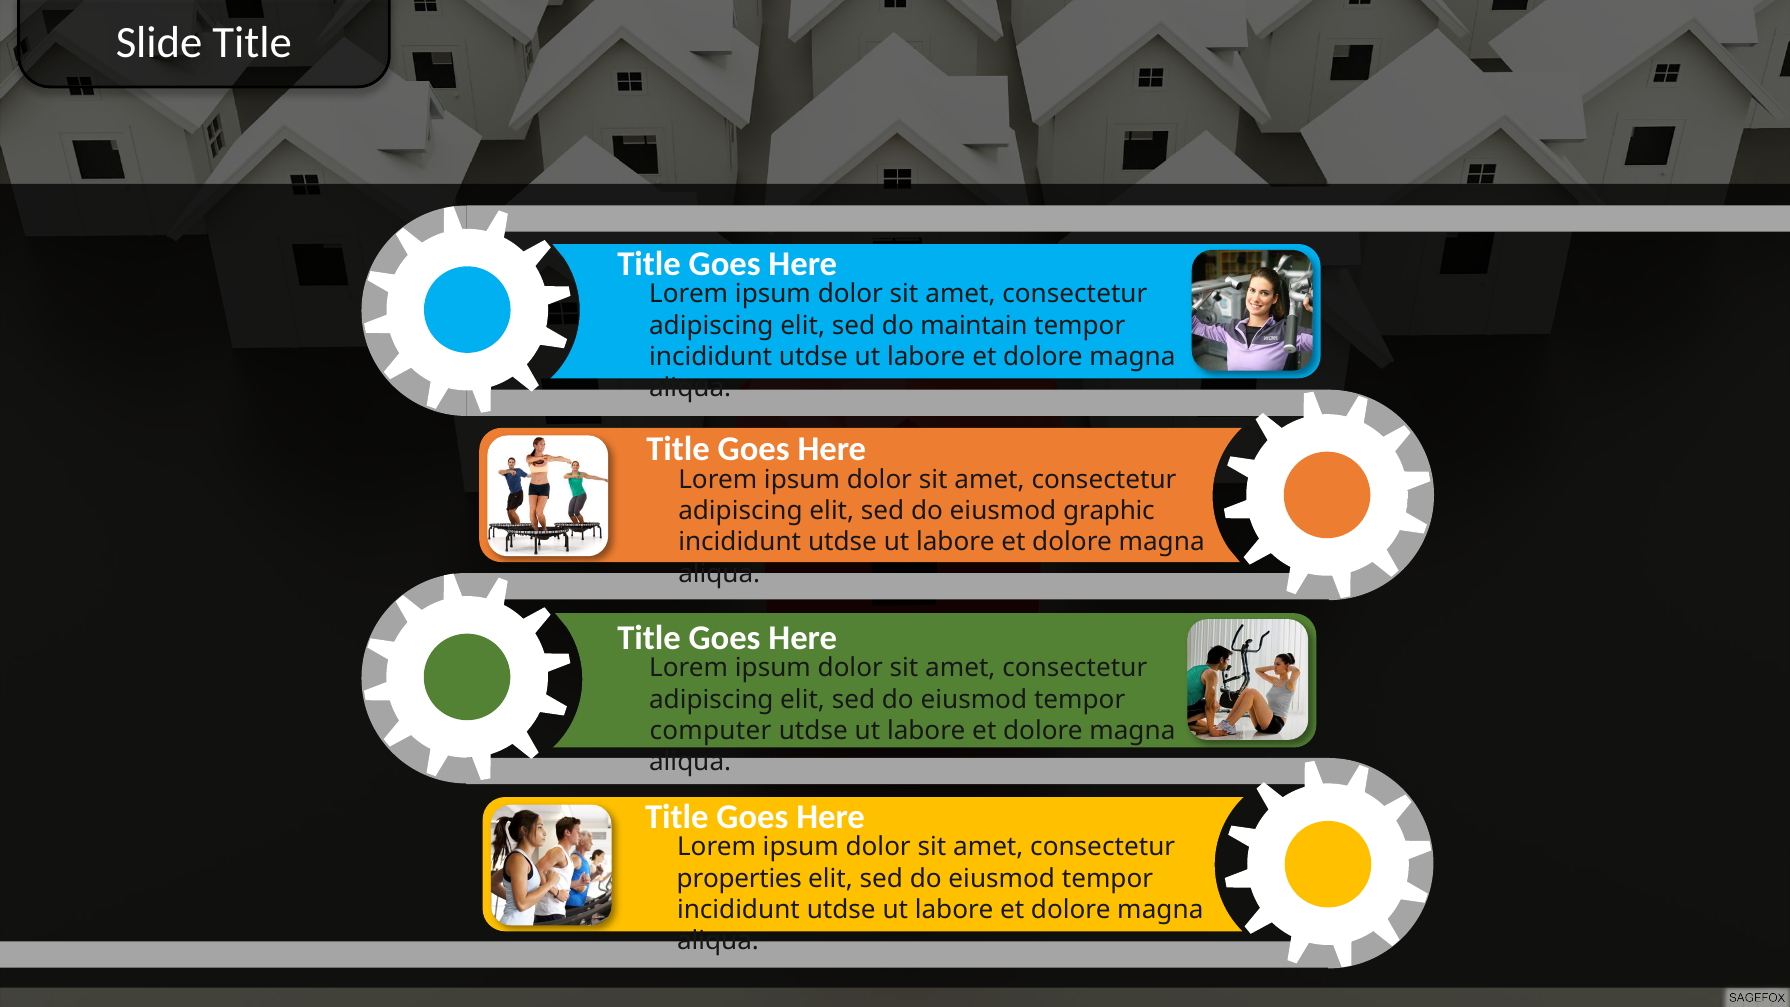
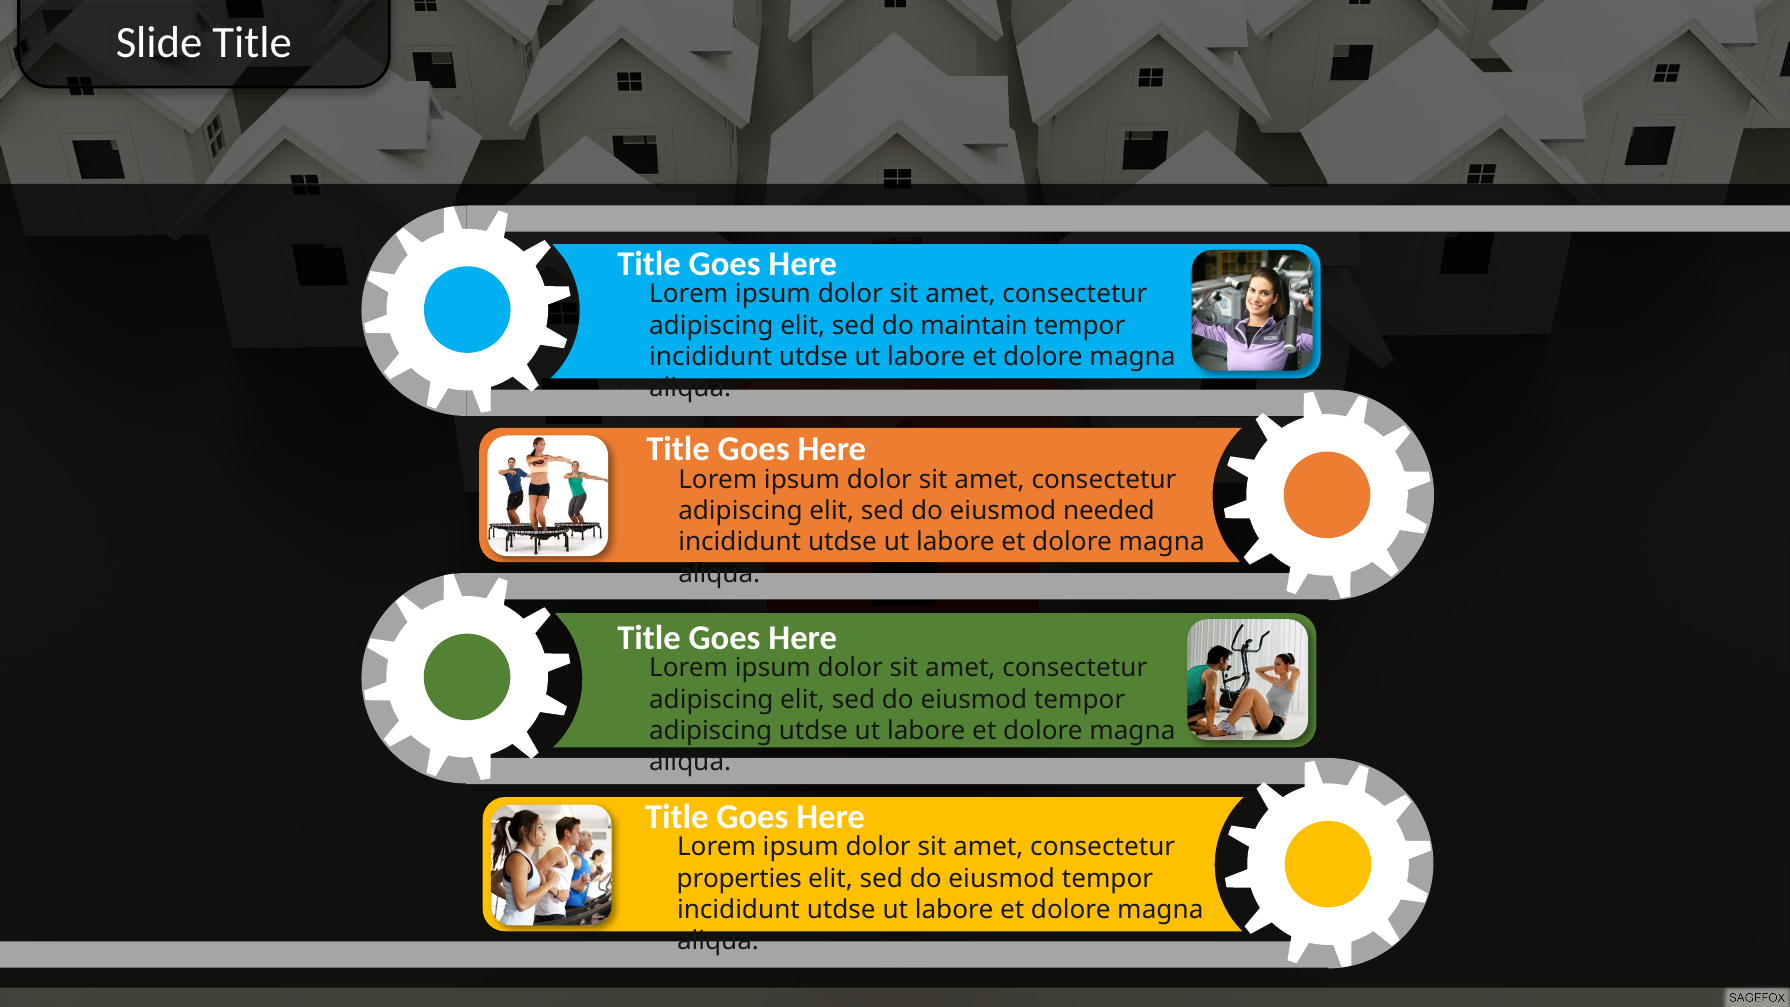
graphic: graphic -> needed (1109, 511)
computer: computer -> adipiscing (711, 731)
